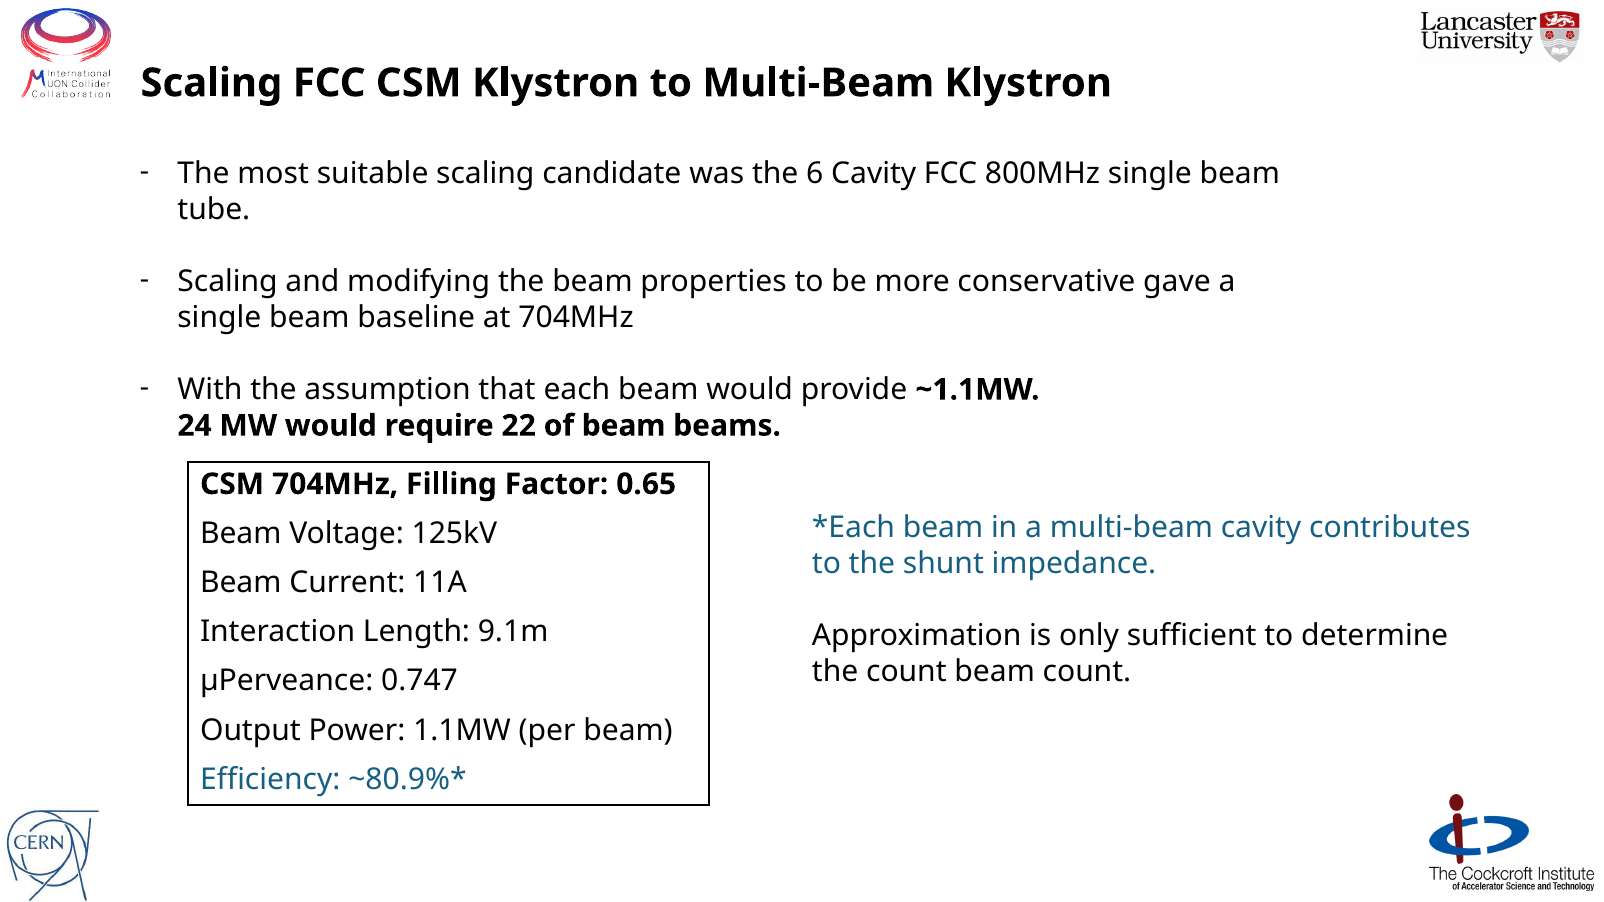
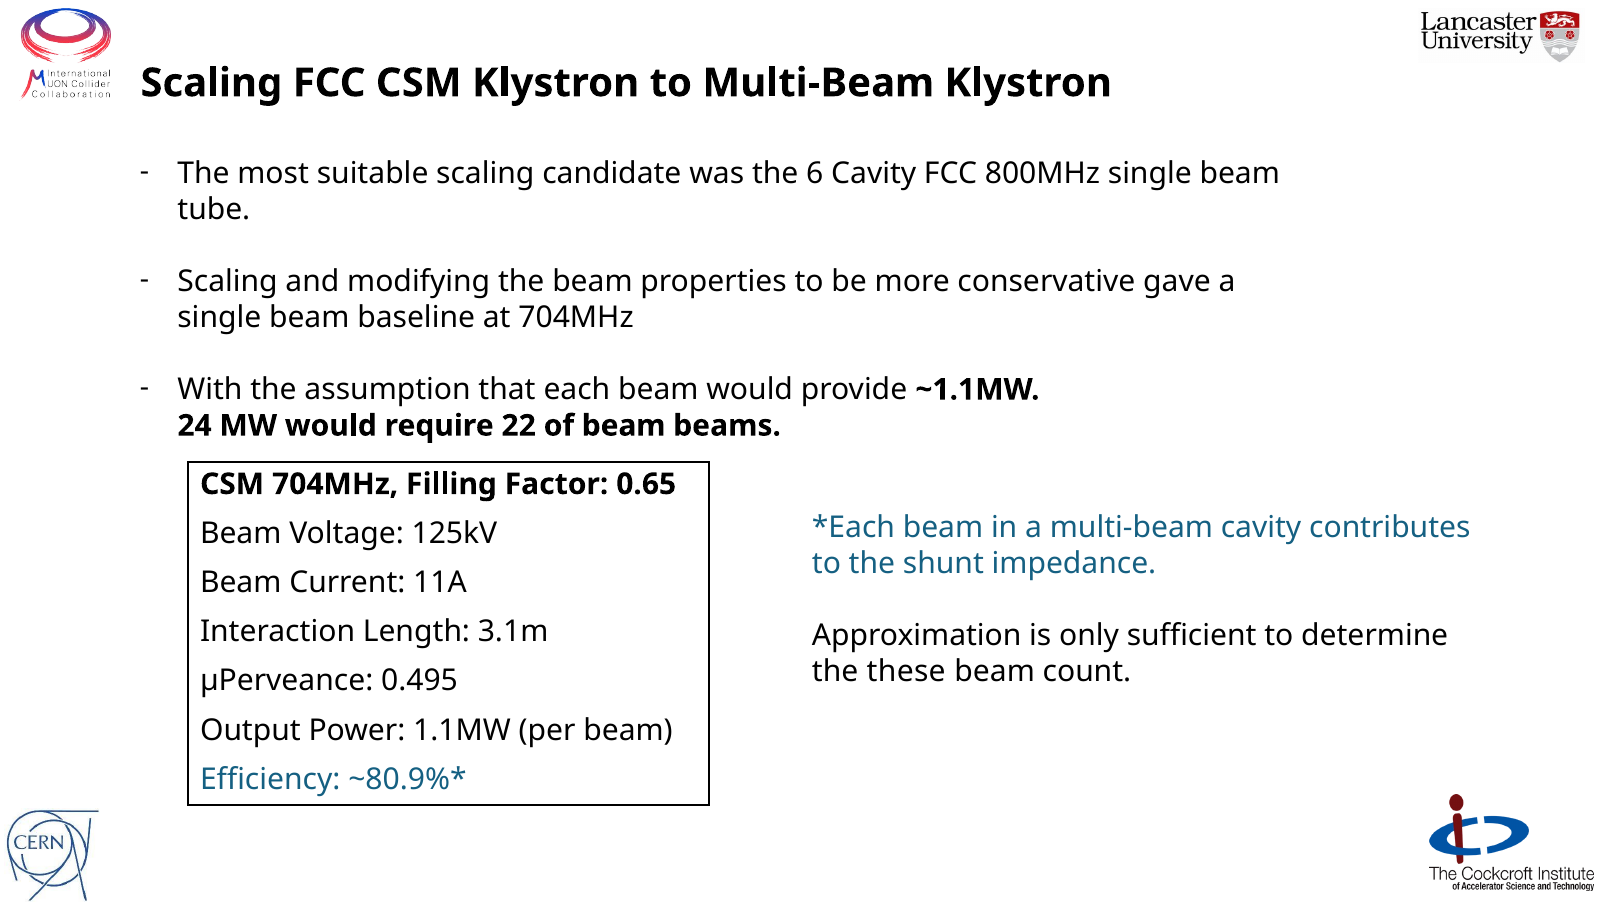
9.1m: 9.1m -> 3.1m (513, 632)
the count: count -> these (906, 672)
0.747: 0.747 -> 0.495 (420, 681)
